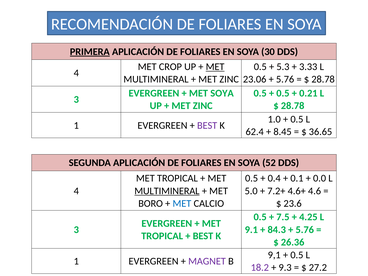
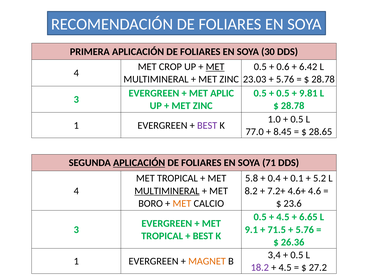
PRIMERA underline: present -> none (90, 52)
5.3: 5.3 -> 0.6 (283, 67)
3.33: 3.33 -> 6.42 (308, 67)
23.06: 23.06 -> 23.03 (255, 79)
MET SOYA: SOYA -> APLIC (222, 93)
0.21: 0.21 -> 9.81 (308, 93)
62.4: 62.4 -> 77.0 (255, 132)
36.65: 36.65 -> 28.65 (320, 132)
APLICACIÓN underline: none -> present (139, 163)
52: 52 -> 71 (269, 163)
0.5: 0.5 -> 5.8 (252, 178)
0.0: 0.0 -> 5.2 (320, 178)
5.0: 5.0 -> 8.2 (251, 191)
MET colour: blue -> orange (182, 203)
7.5: 7.5 -> 4.5 (283, 217)
4.25: 4.25 -> 6.65 (308, 217)
84.3: 84.3 -> 71.5 (277, 230)
9,1: 9,1 -> 3,4 (274, 255)
MAGNET colour: purple -> orange (207, 261)
9.3: 9.3 -> 4.5 (285, 268)
